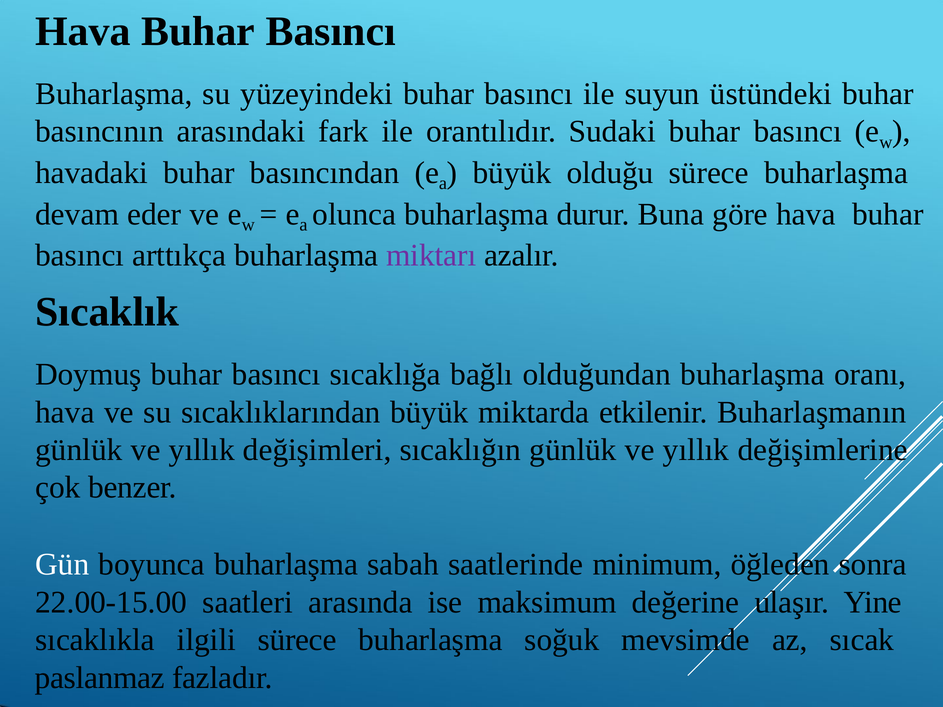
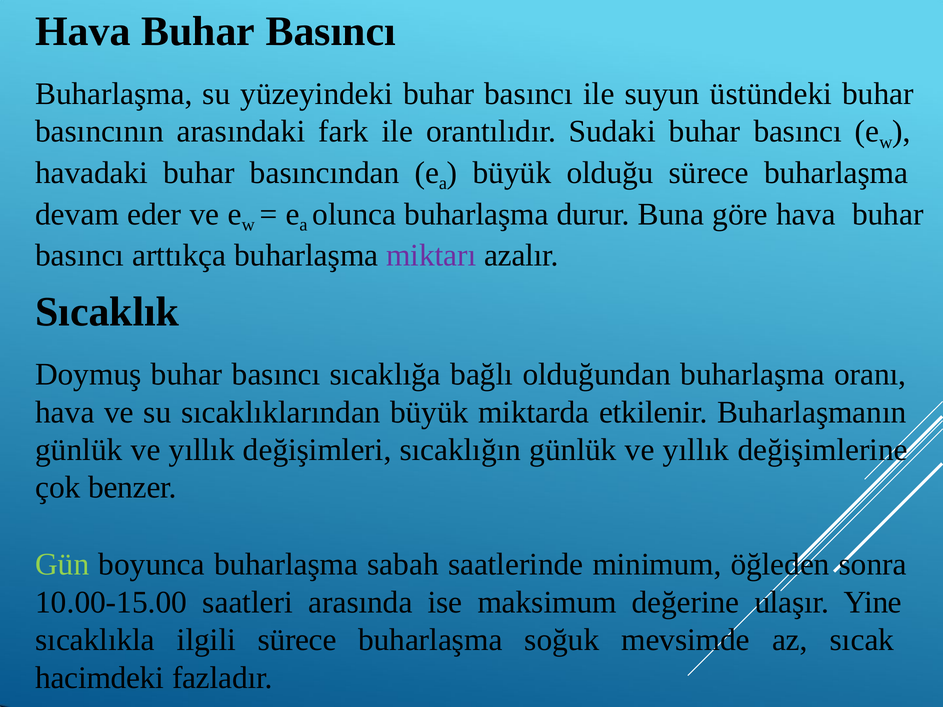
Gün colour: white -> light green (62, 565)
22.00-15.00: 22.00-15.00 -> 10.00-15.00 (111, 603)
paslanmaz: paslanmaz -> hacimdeki (100, 678)
